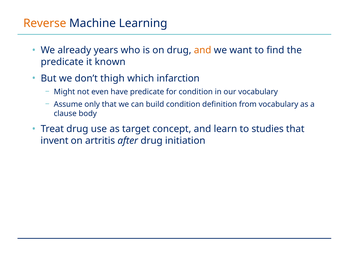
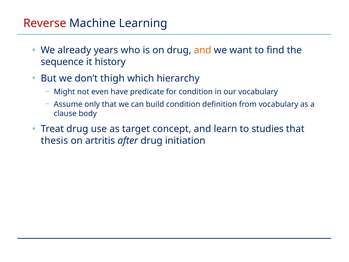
Reverse colour: orange -> red (45, 23)
predicate: predicate -> sequence (62, 62)
known: known -> history (110, 62)
infarction: infarction -> hierarchy (178, 78)
invent: invent -> thesis (54, 140)
